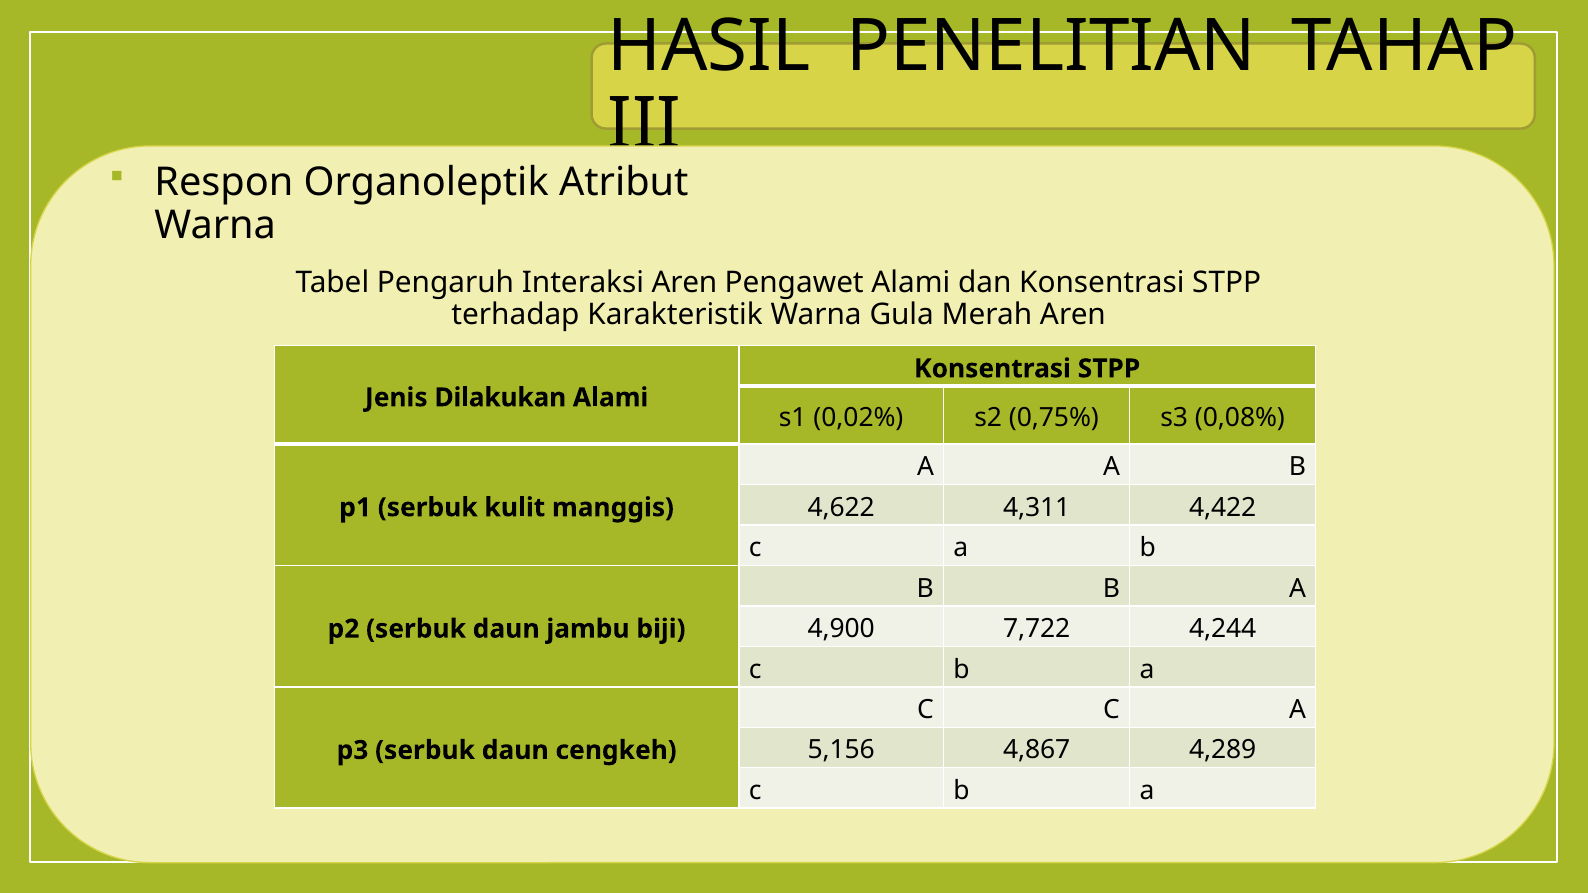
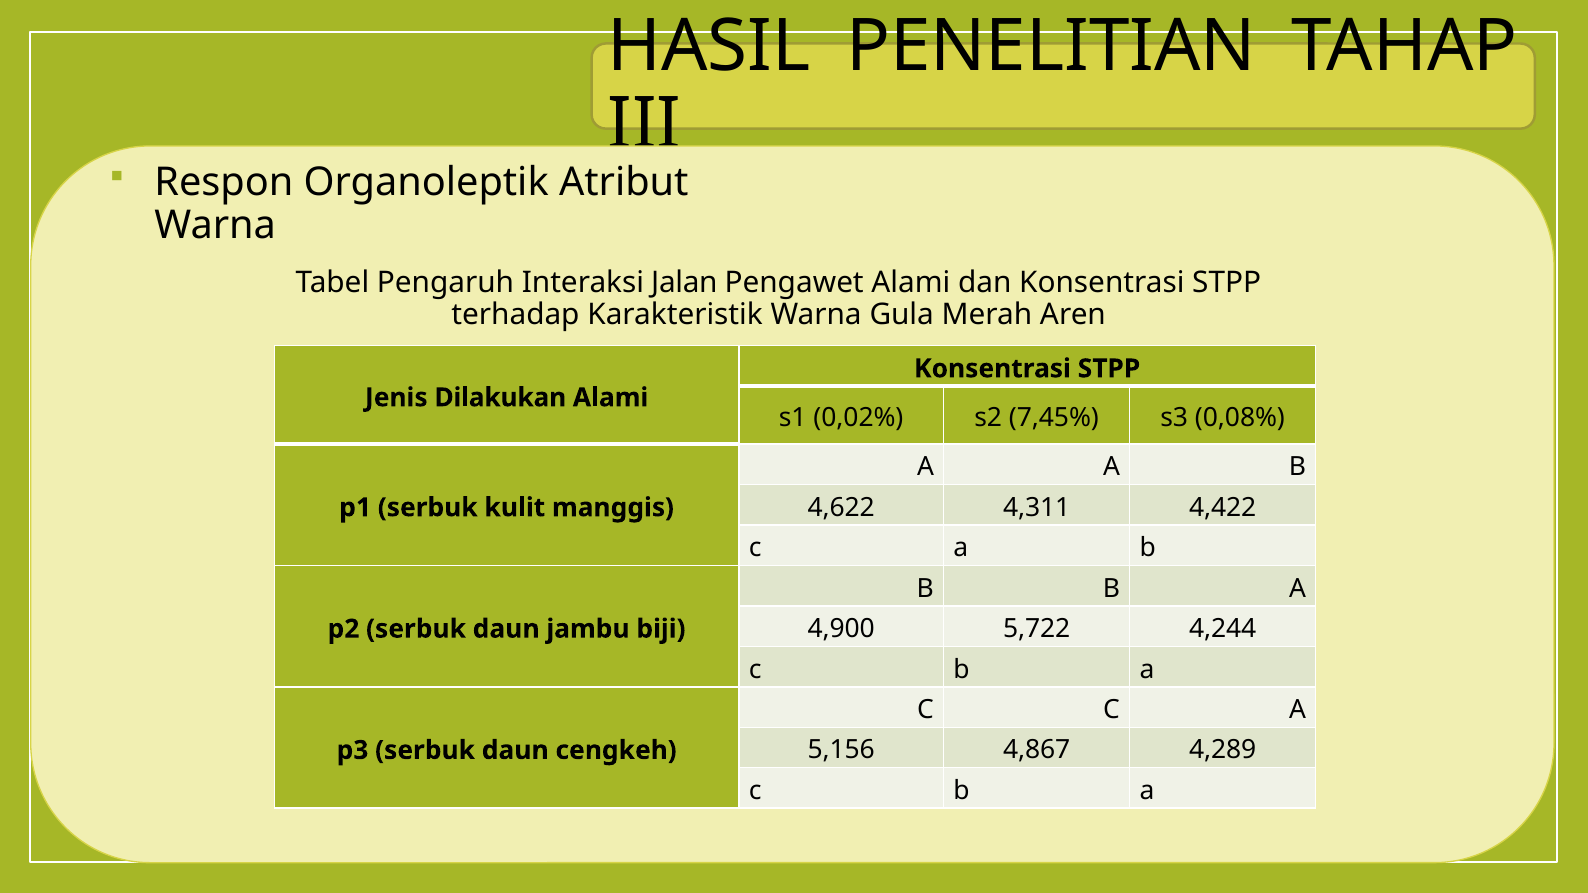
Interaksi Aren: Aren -> Jalan (684, 283)
0,75%: 0,75% -> 7,45% (1054, 418)
7,722: 7,722 -> 5,722 (1037, 629)
